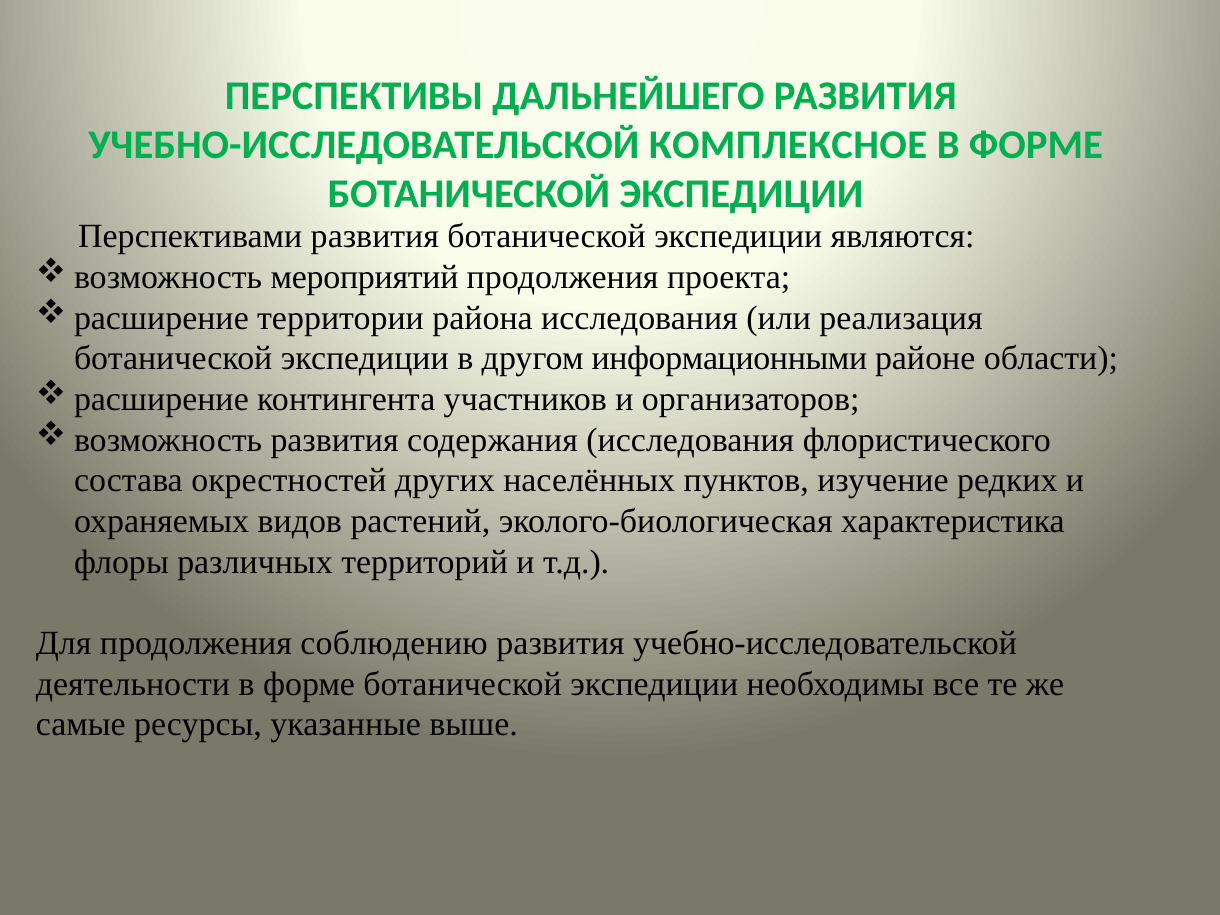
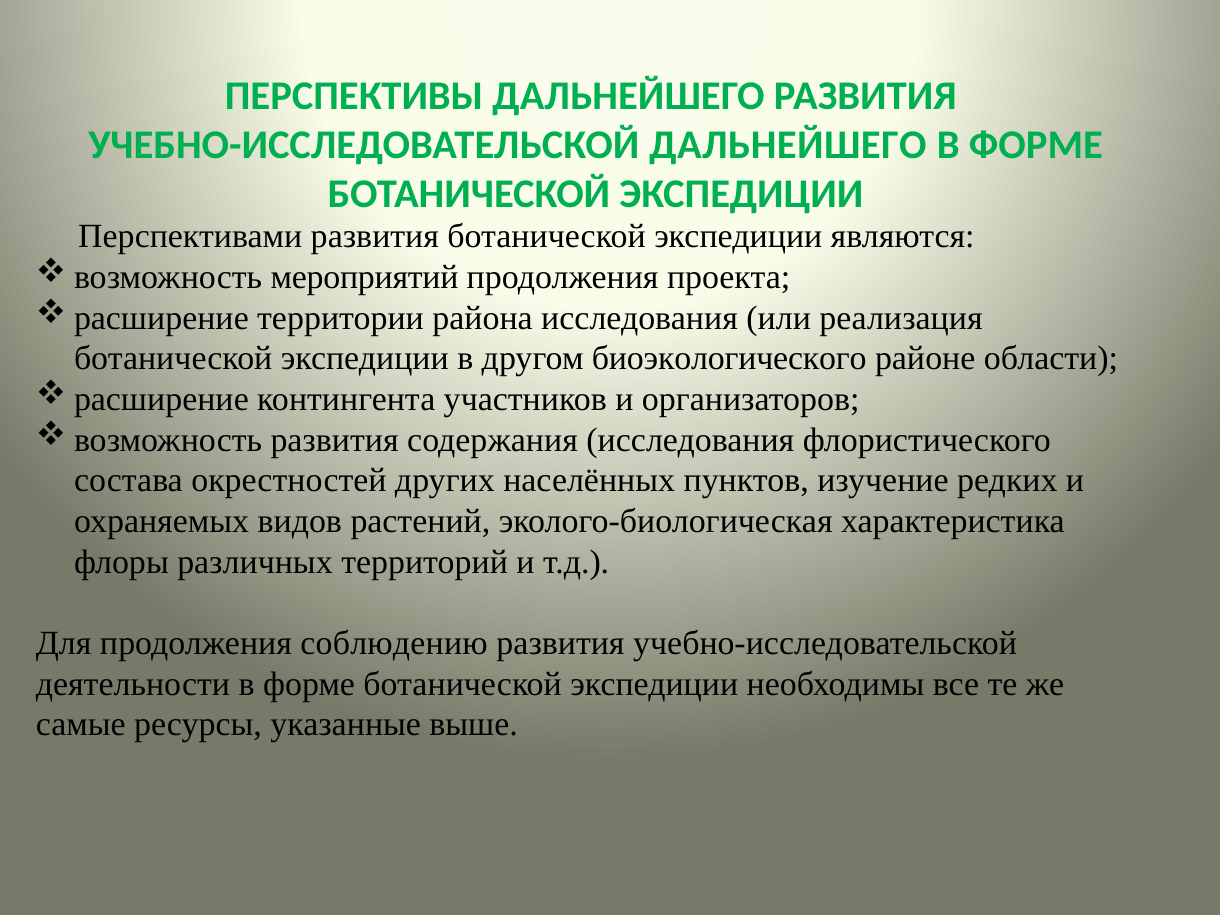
УЧЕБНО-ИССЛЕДОВАТЕЛЬСКОЙ КОМПЛЕКСНОЕ: КОМПЛЕКСНОЕ -> ДАЛЬНЕЙШЕГО (788, 145)
информационными: информационными -> биоэкологического (729, 359)
